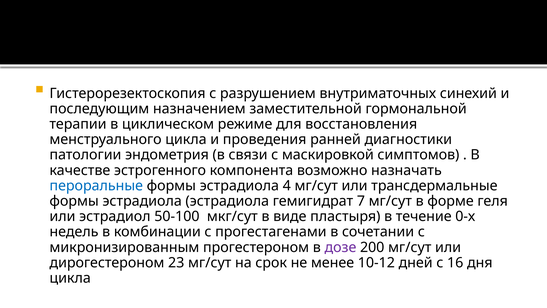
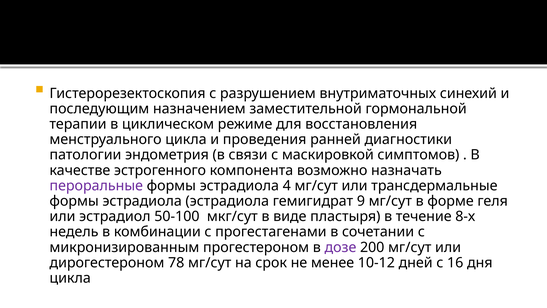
пероральные colour: blue -> purple (96, 186)
7: 7 -> 9 (361, 201)
0-х: 0-х -> 8-х (465, 216)
23: 23 -> 78 (176, 262)
